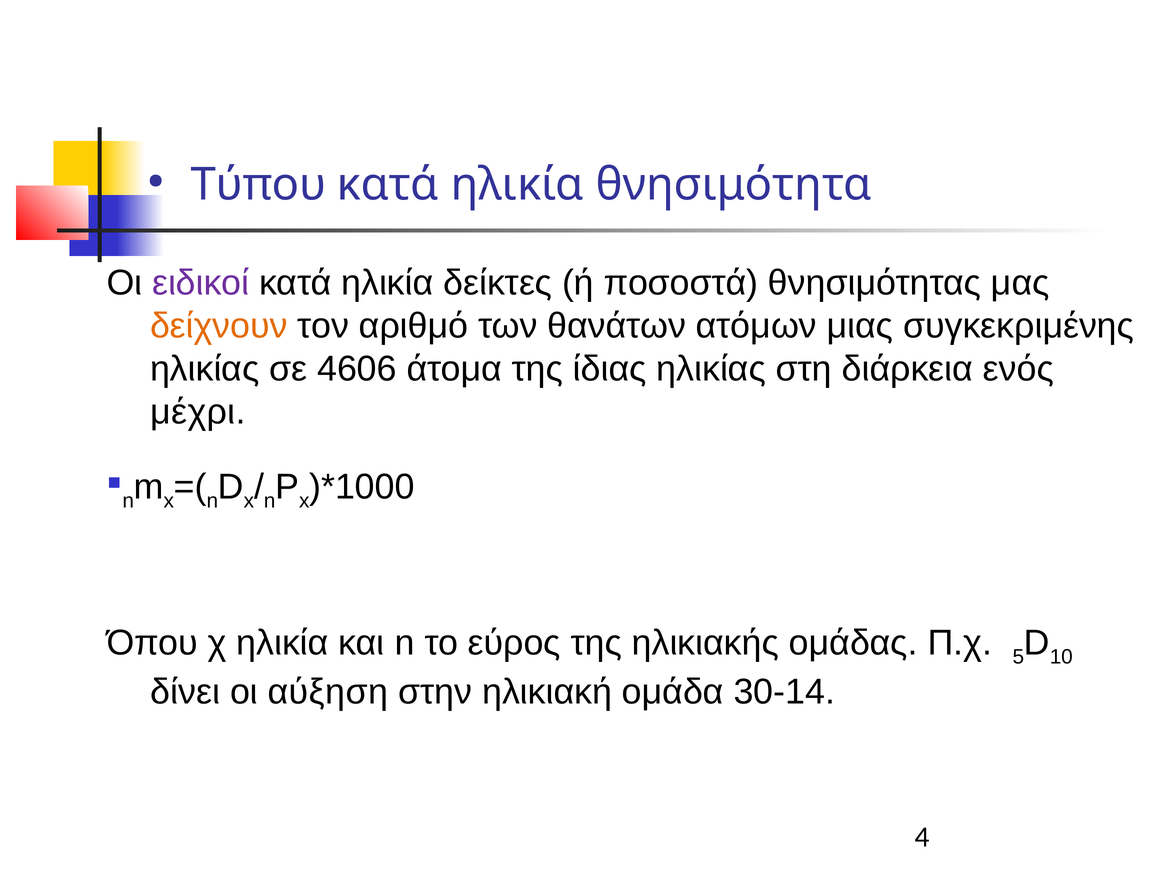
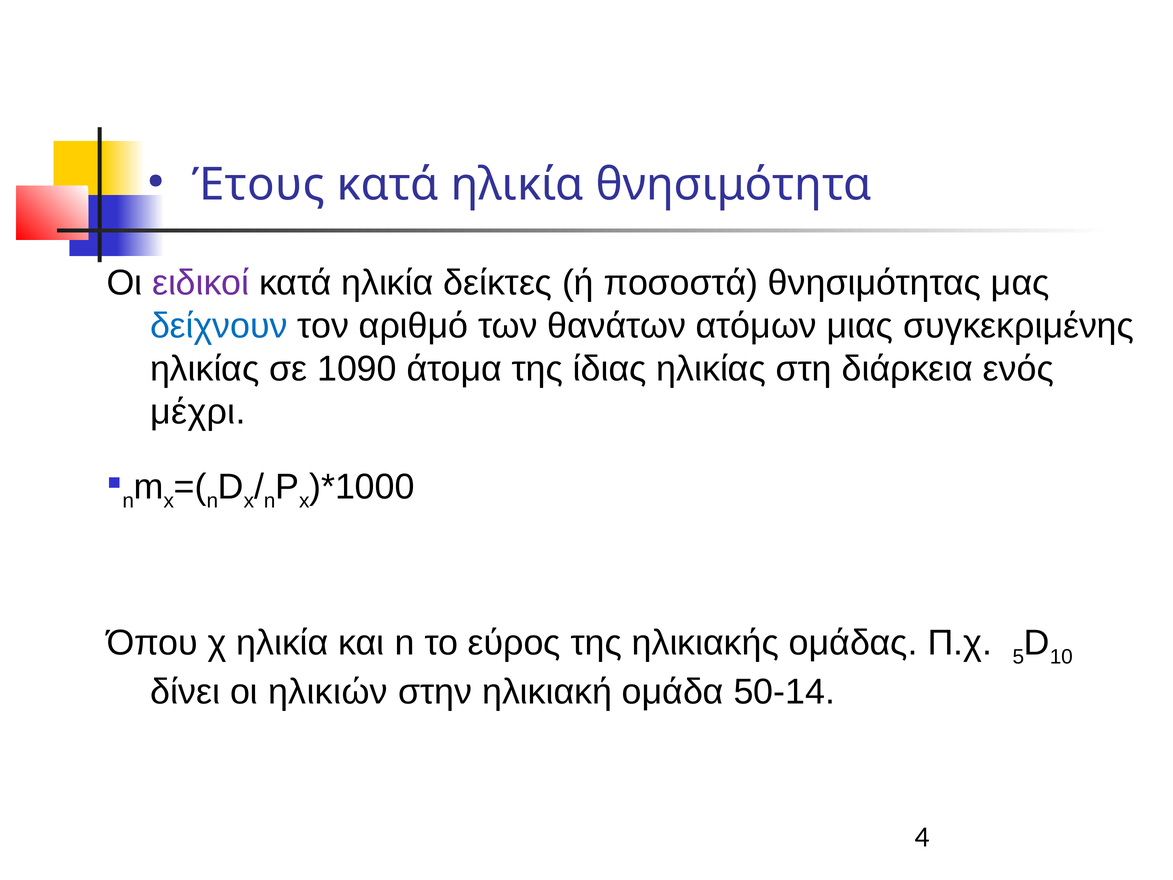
Τύπου: Τύπου -> Έτους (258, 185)
δείχνουν colour: orange -> blue (219, 326)
4606: 4606 -> 1090 (357, 369)
αύξηση: αύξηση -> ηλικιών (328, 692)
30-14: 30-14 -> 50-14 (784, 692)
